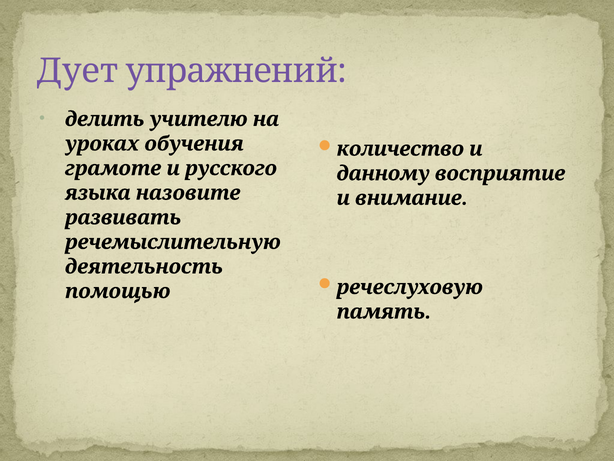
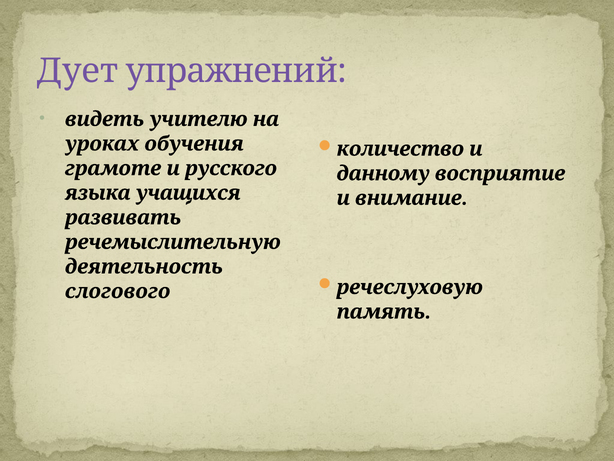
делить: делить -> видеть (105, 119)
назовите: назовите -> учащихся (188, 193)
помощью: помощью -> слогового (118, 291)
